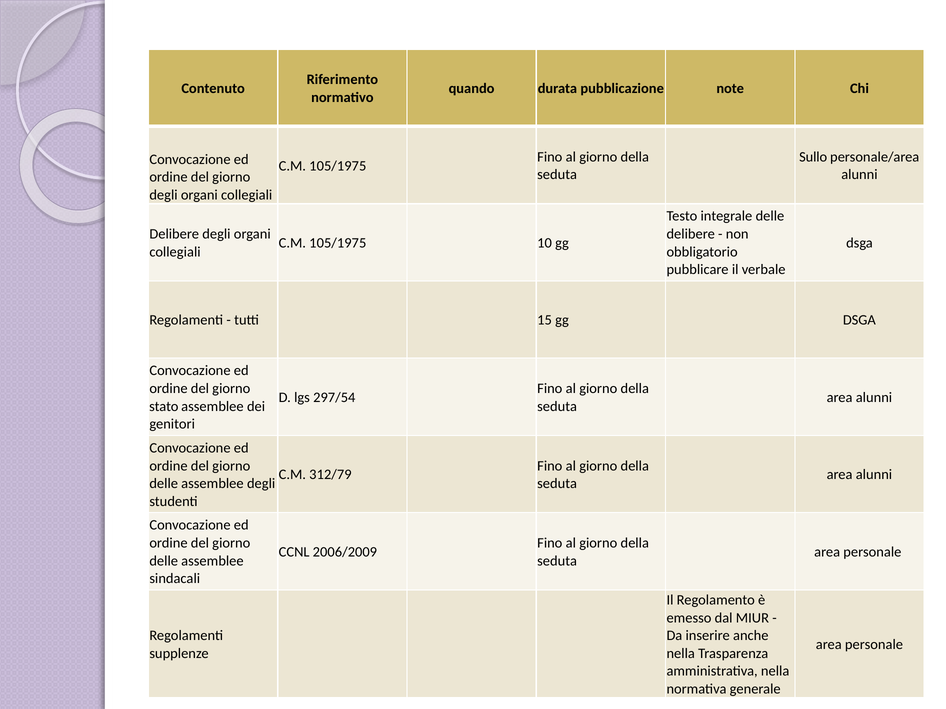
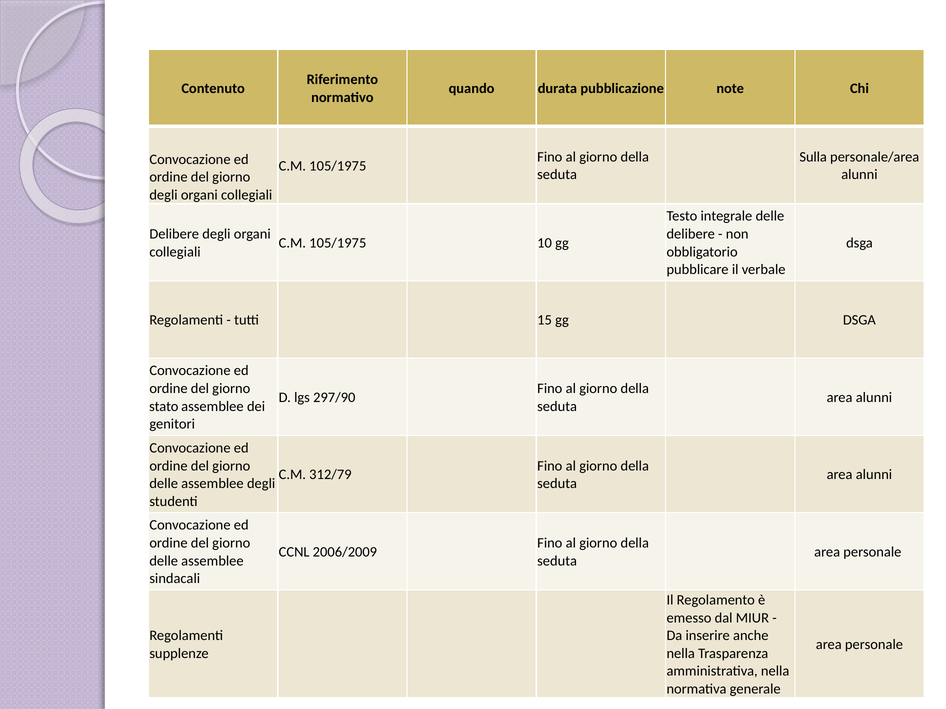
Sullo: Sullo -> Sulla (813, 157)
297/54: 297/54 -> 297/90 (334, 398)
